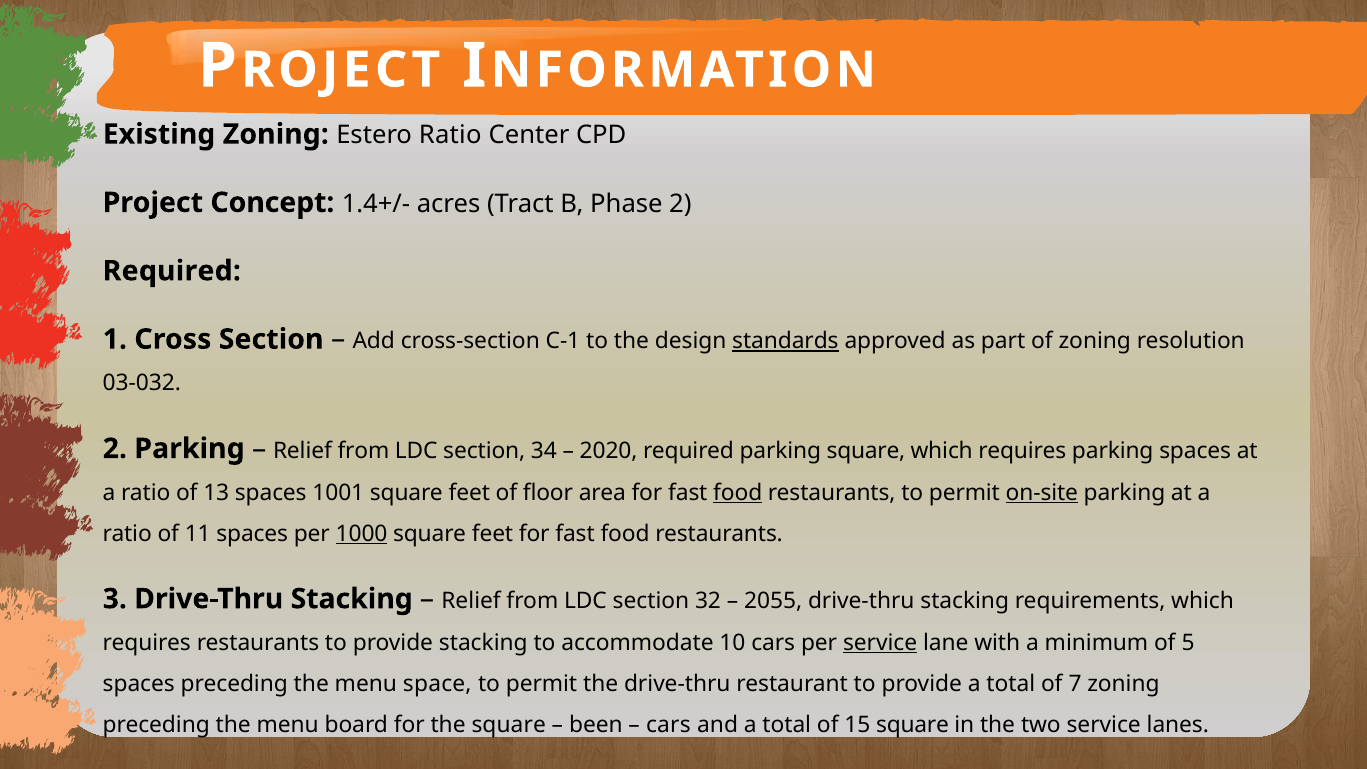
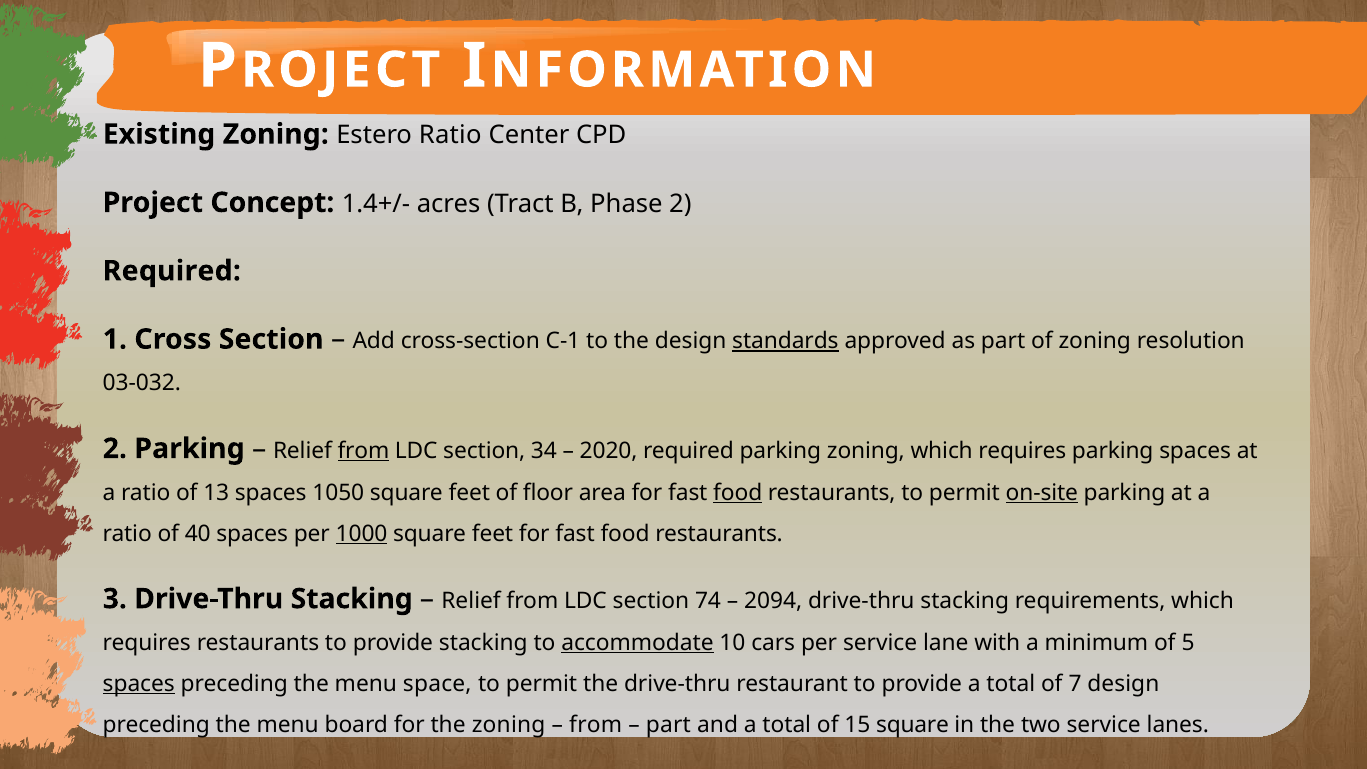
from underline: none -> present (363, 450)
parking square: square -> zoning (866, 450)
1001: 1001 -> 1050 (338, 493)
11: 11 -> 40 (198, 534)
32: 32 -> 74 (708, 601)
2055: 2055 -> 2094 (773, 601)
accommodate underline: none -> present (637, 643)
service underline: present -> none (880, 643)
spaces underline: none -> present (139, 684)
7 zoning: zoning -> design (1123, 684)
the square: square -> zoning (509, 725)
been: been -> from (596, 725)
cars: cars -> part (668, 725)
